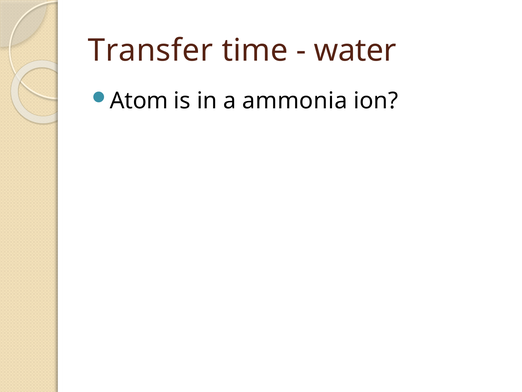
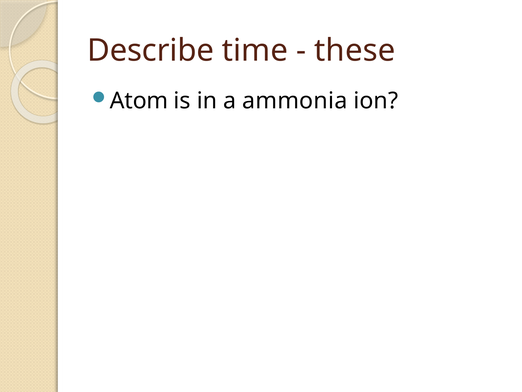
Transfer: Transfer -> Describe (151, 50)
water: water -> these (355, 50)
